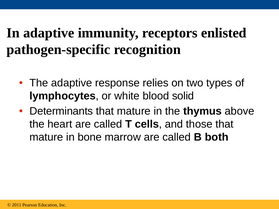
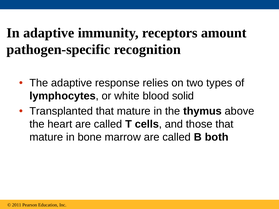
enlisted: enlisted -> amount (224, 33)
Determinants: Determinants -> Transplanted (61, 111)
